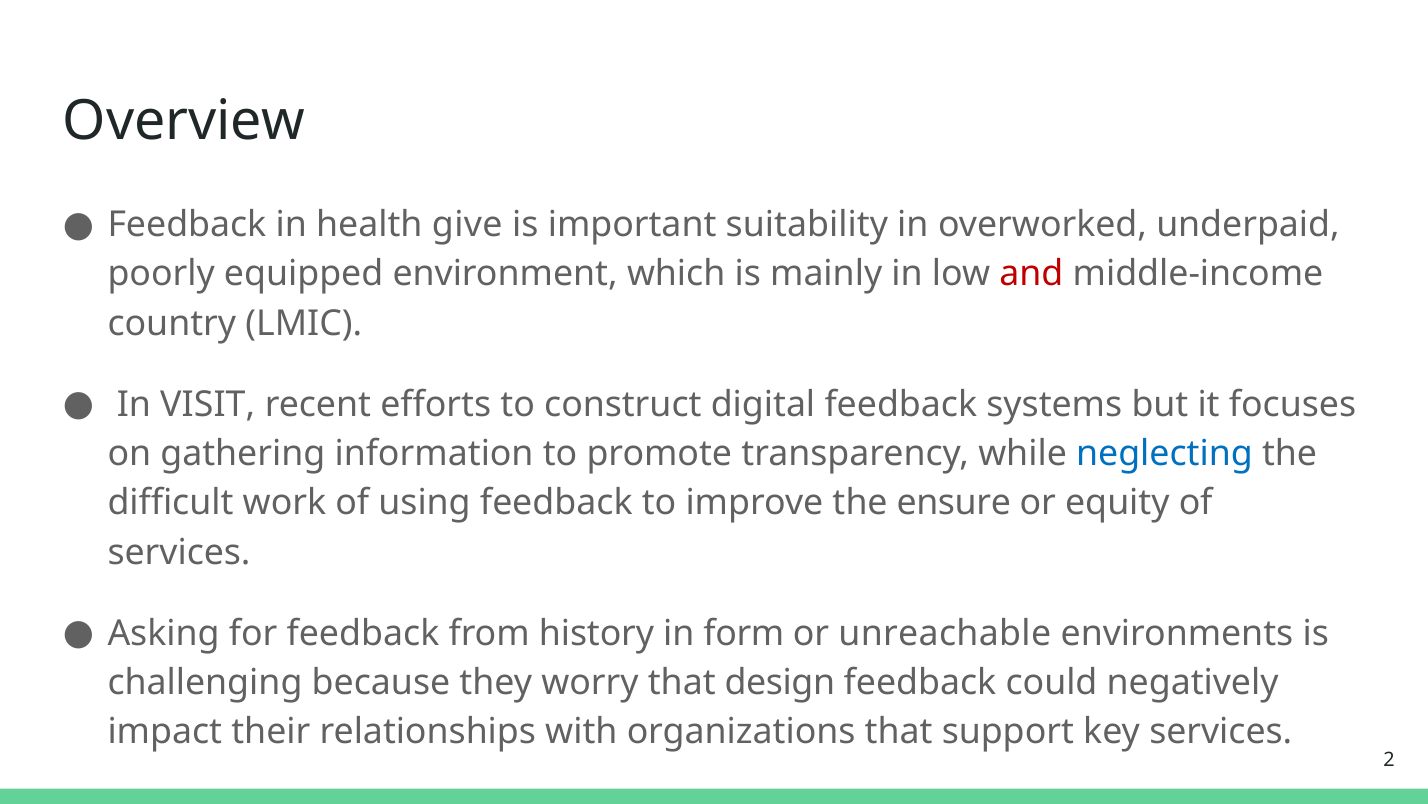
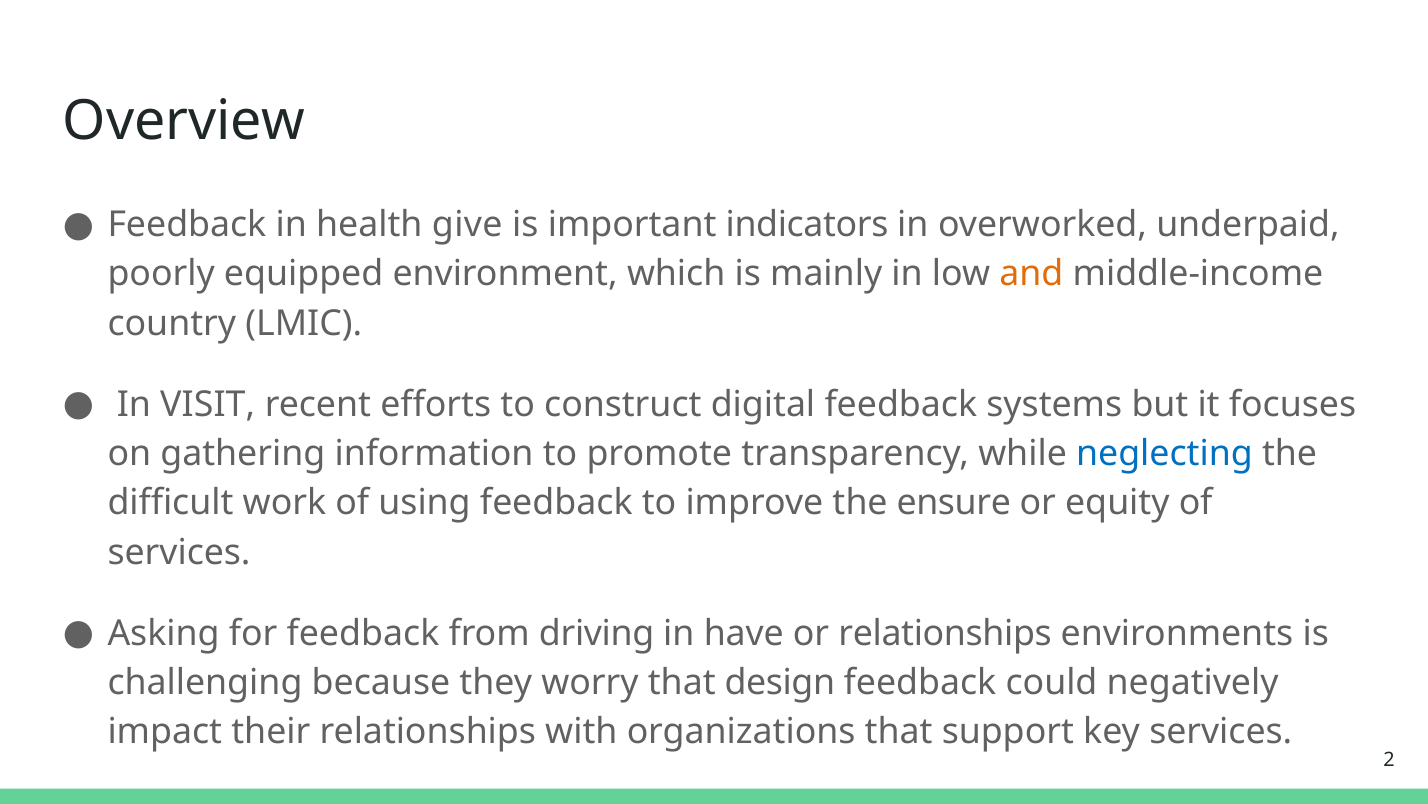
suitability: suitability -> indicators (807, 225)
and colour: red -> orange (1031, 274)
history: history -> driving (597, 633)
form: form -> have (744, 633)
or unreachable: unreachable -> relationships (945, 633)
